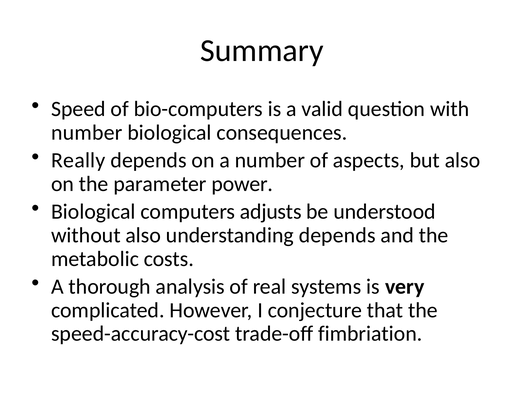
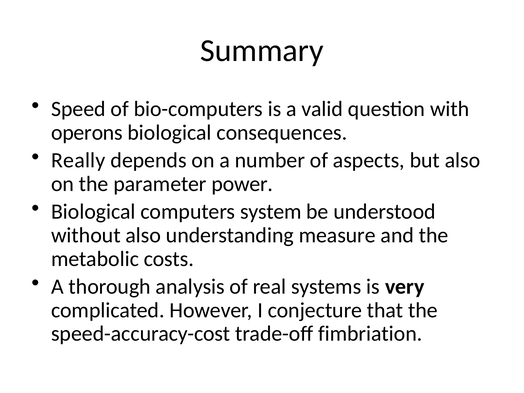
number: number -> operons (87, 133)
adjusts: adjusts -> system (271, 212)
understanding depends: depends -> measure (337, 235)
